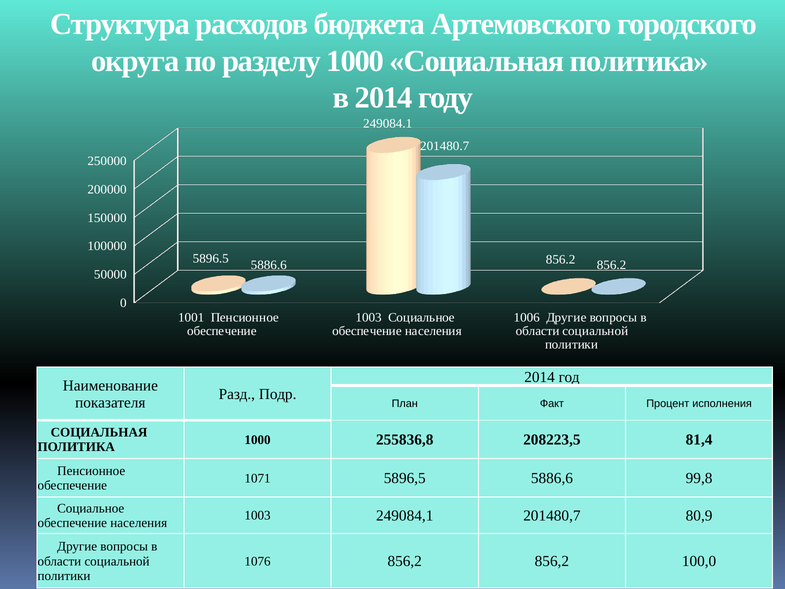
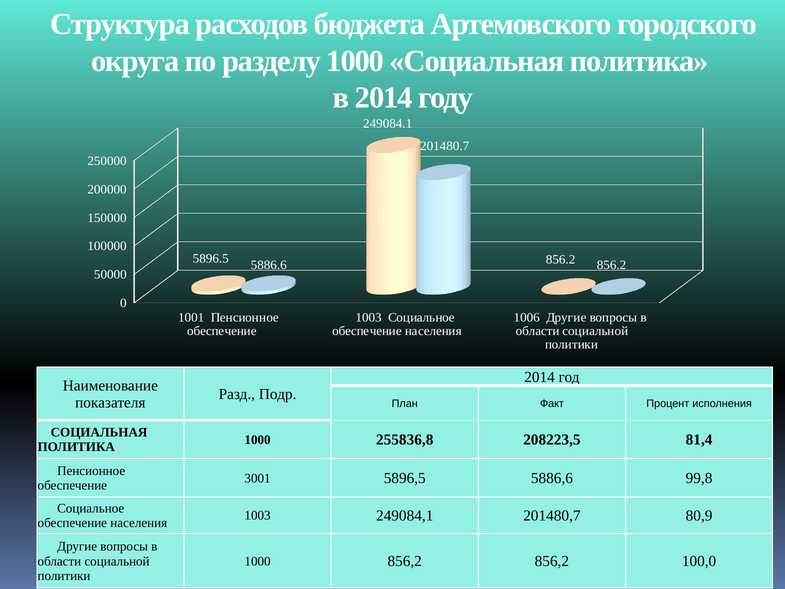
1071: 1071 -> 3001 (258, 478)
1076: 1076 -> 1000 (258, 561)
